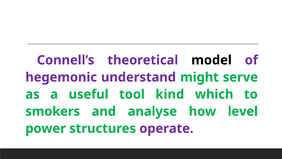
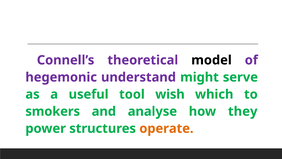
kind: kind -> wish (170, 94)
level: level -> they (243, 111)
operate colour: purple -> orange (166, 128)
